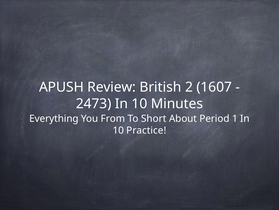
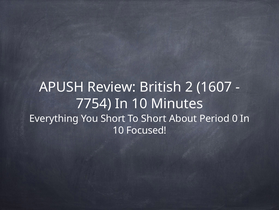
2473: 2473 -> 7754 (94, 103)
You From: From -> Short (113, 118)
1: 1 -> 0 (235, 118)
Practice: Practice -> Focused (146, 130)
